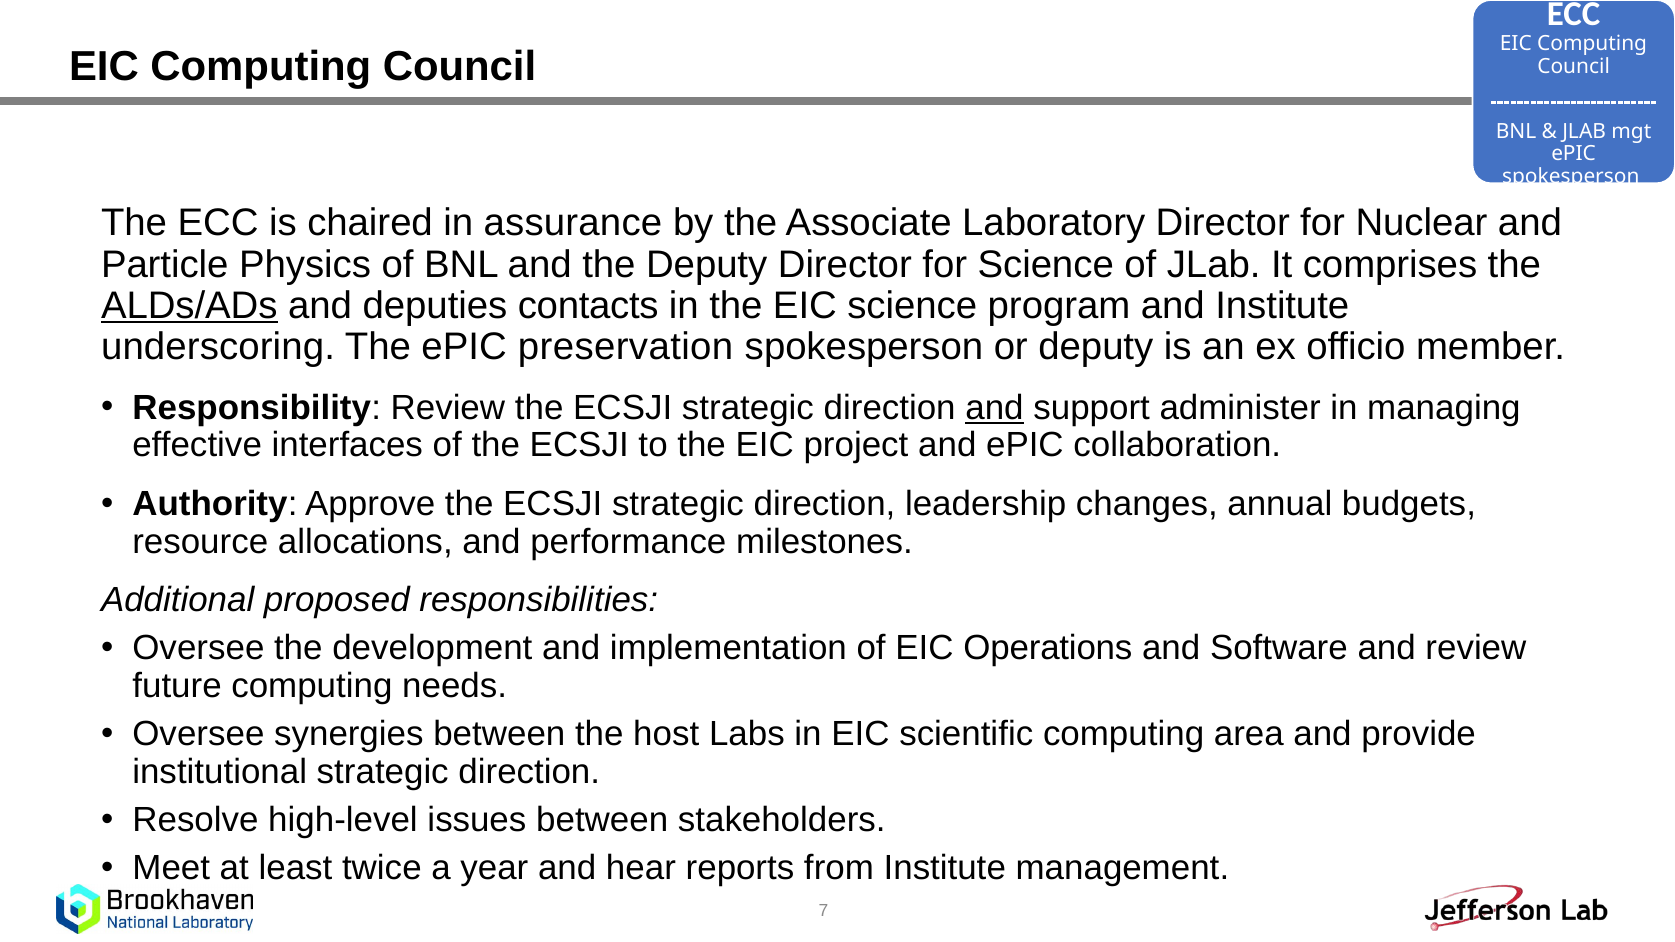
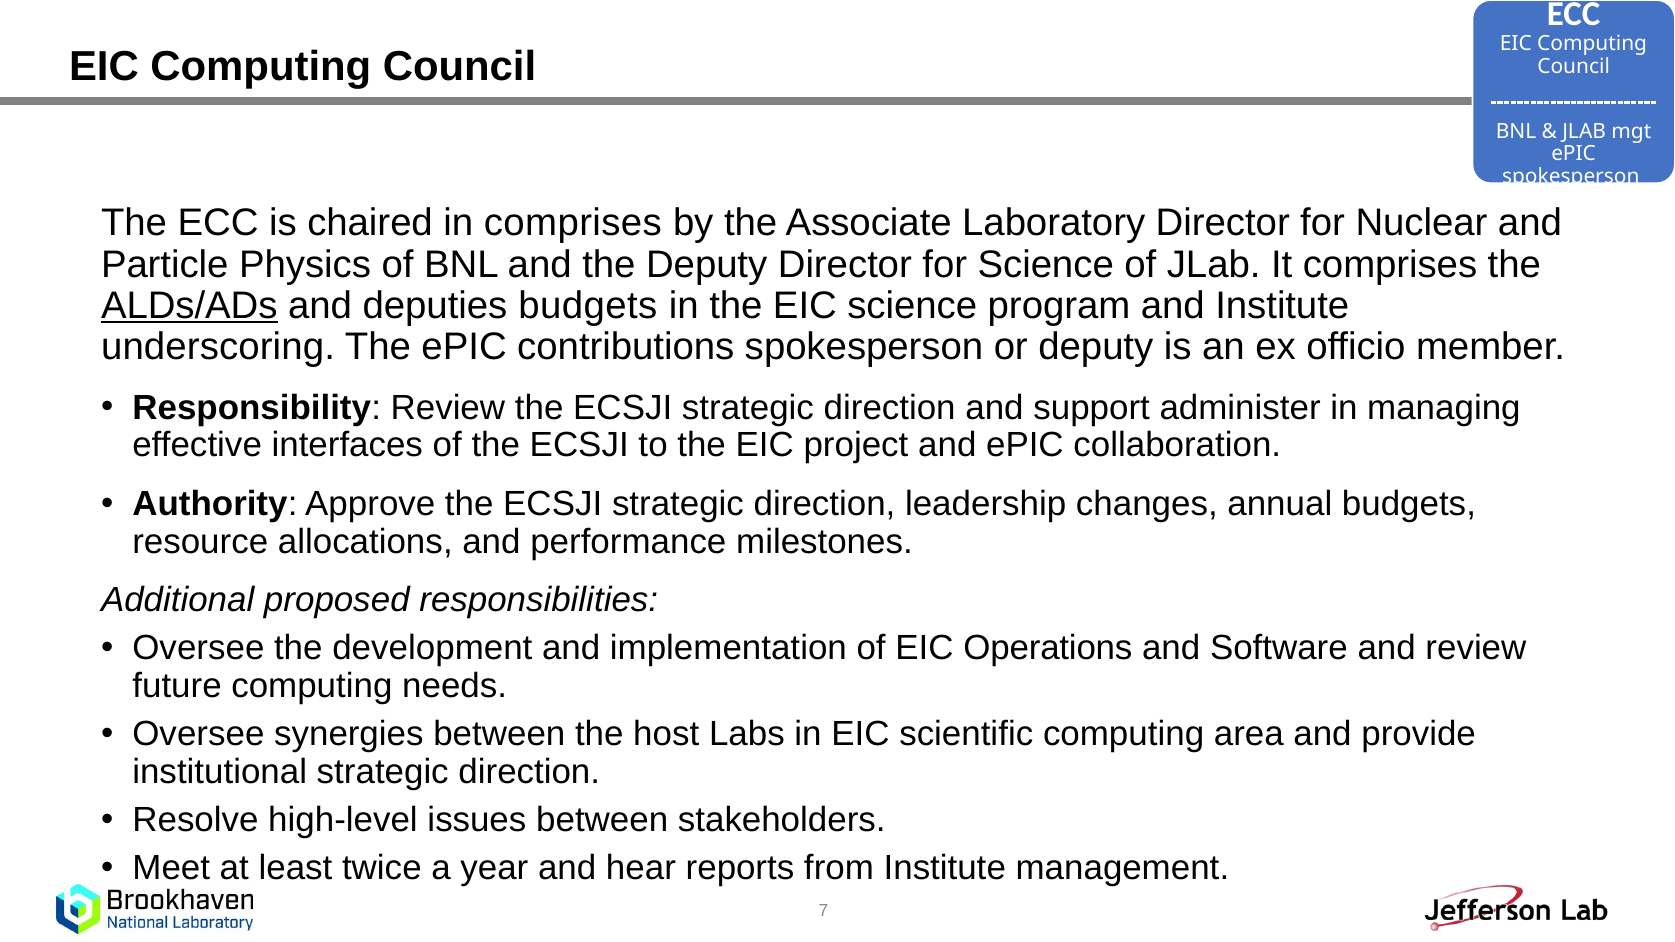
in assurance: assurance -> comprises (573, 223)
deputies contacts: contacts -> budgets (588, 306)
preservation: preservation -> contributions (626, 347)
and underline: present -> none (995, 408)
